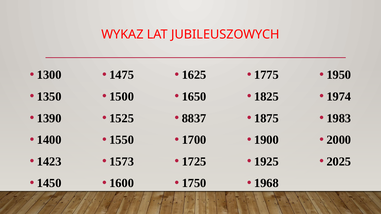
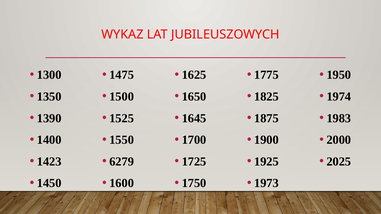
8837: 8837 -> 1645 (194, 118)
1573: 1573 -> 6279 (122, 162)
1968: 1968 -> 1973 (266, 183)
